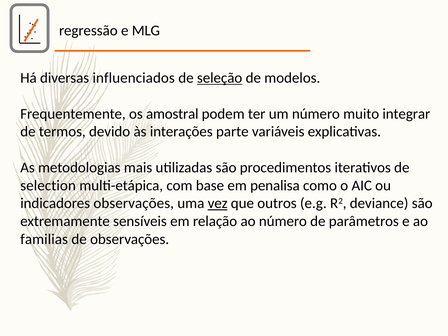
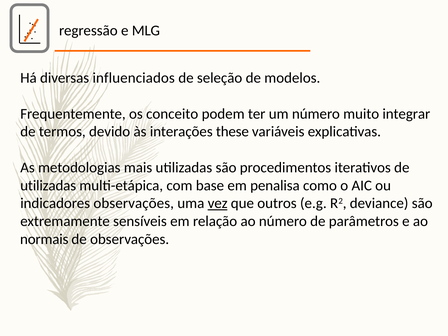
seleção underline: present -> none (220, 78)
amostral: amostral -> conceito (172, 114)
parte: parte -> these (232, 132)
selection: selection -> utilizadas (48, 185)
familias: familias -> normais (44, 239)
